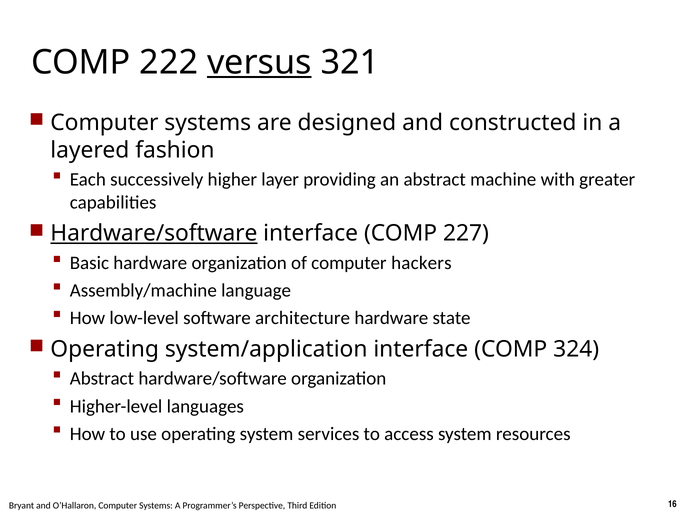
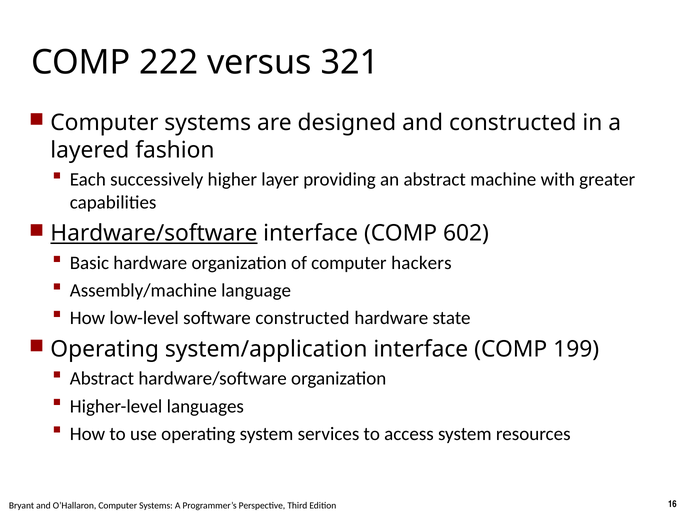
versus underline: present -> none (259, 62)
227: 227 -> 602 (466, 233)
software architecture: architecture -> constructed (302, 318)
324: 324 -> 199 (576, 349)
